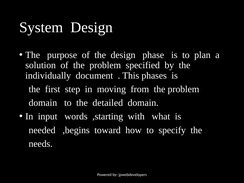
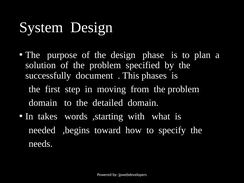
individually: individually -> successfully (48, 76)
input: input -> takes (48, 116)
